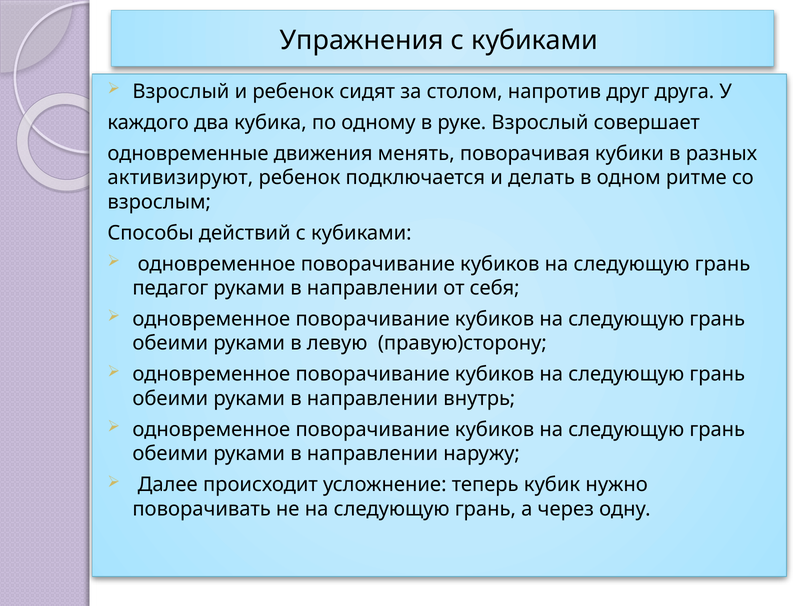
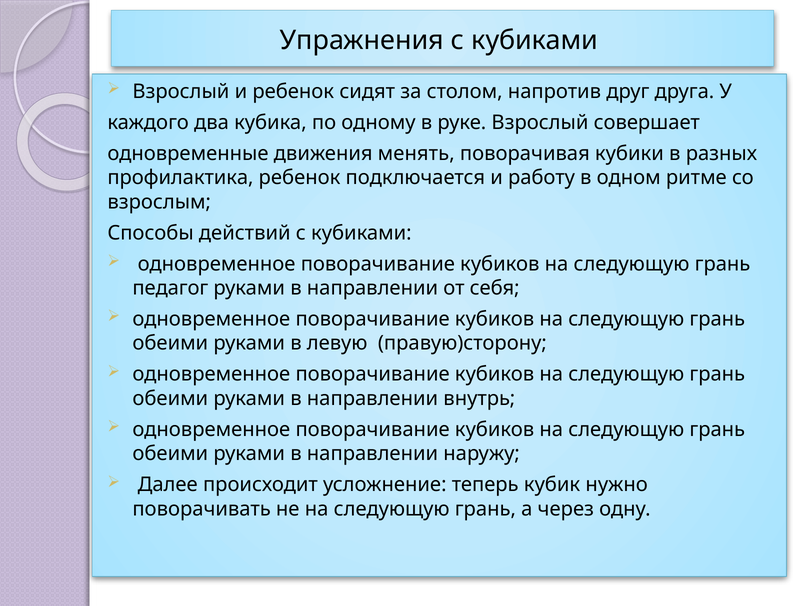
активизируют: активизируют -> профилактика (180, 178)
делать: делать -> работу (542, 178)
